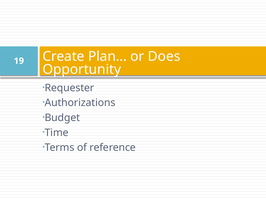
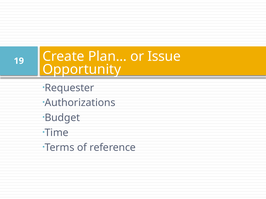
Does: Does -> Issue (164, 56)
